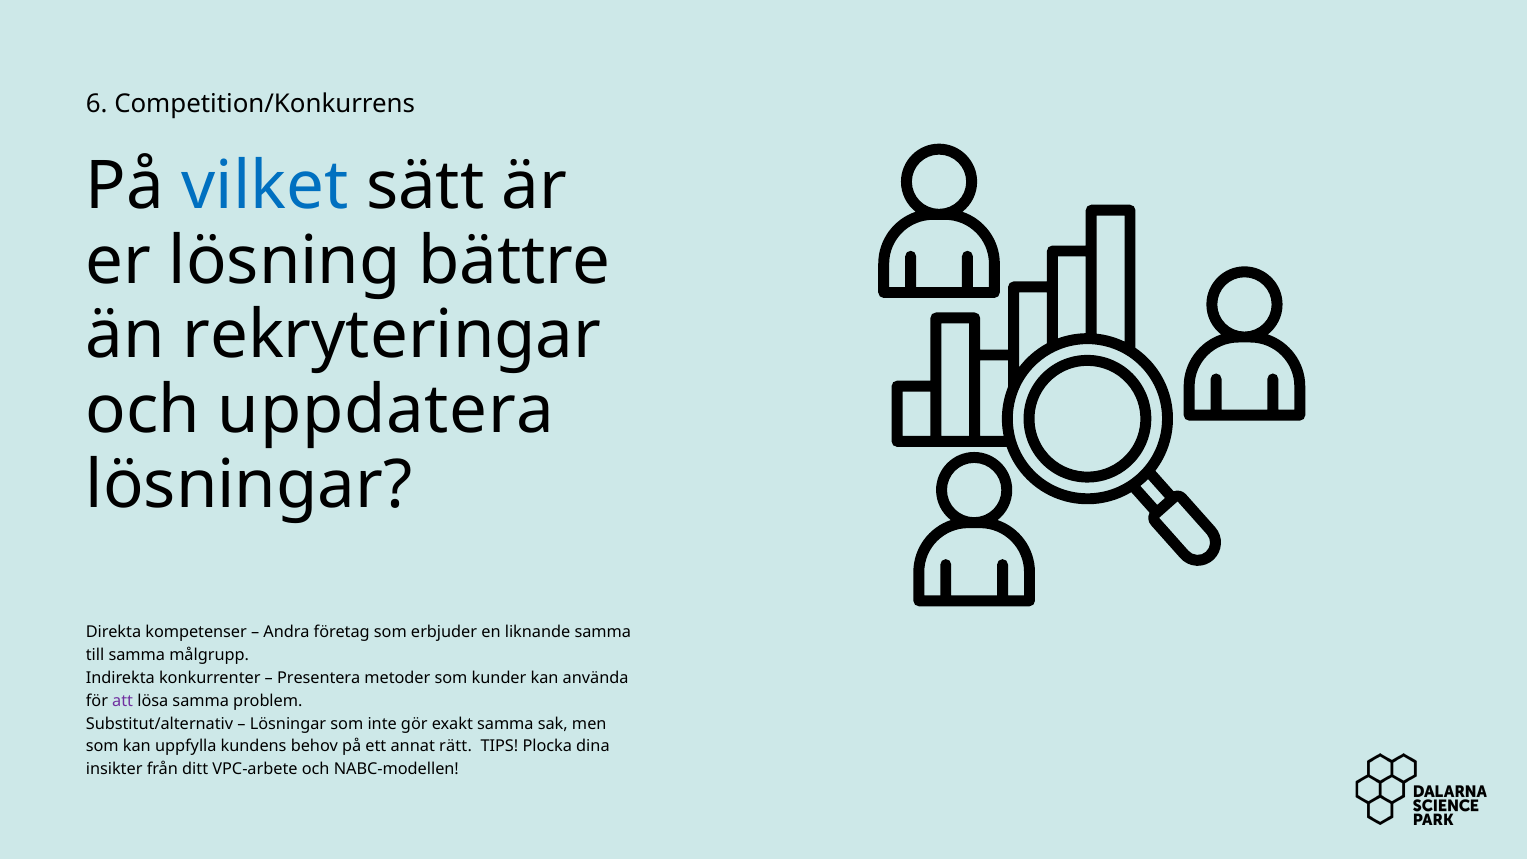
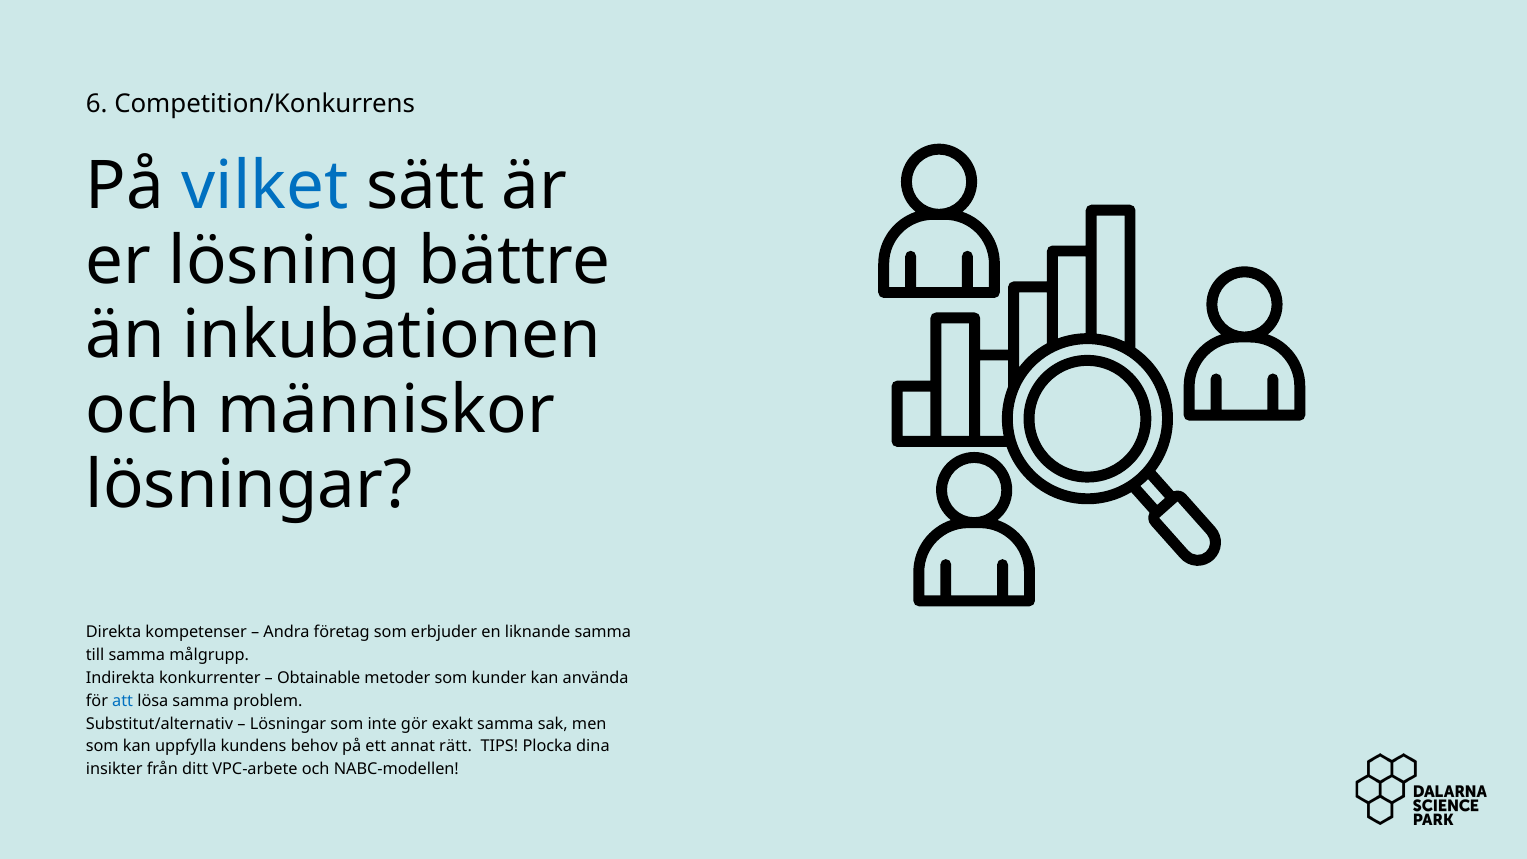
rekryteringar: rekryteringar -> inkubationen (392, 336)
uppdatera: uppdatera -> människor (386, 410)
Presentera: Presentera -> Obtainable (319, 678)
att colour: purple -> blue (123, 701)
